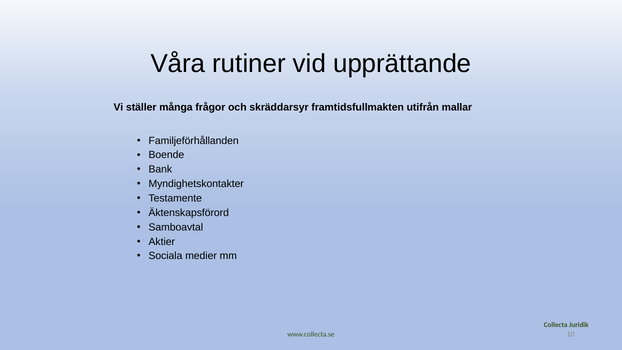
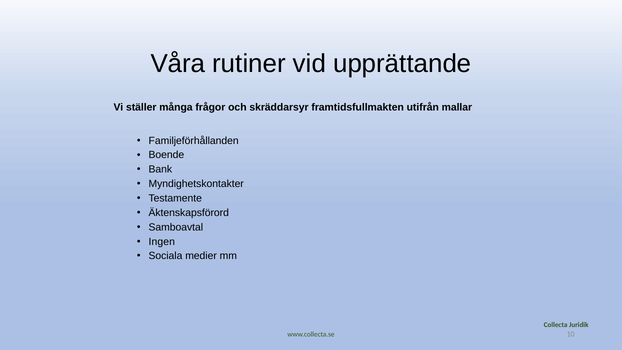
Aktier: Aktier -> Ingen (162, 241)
